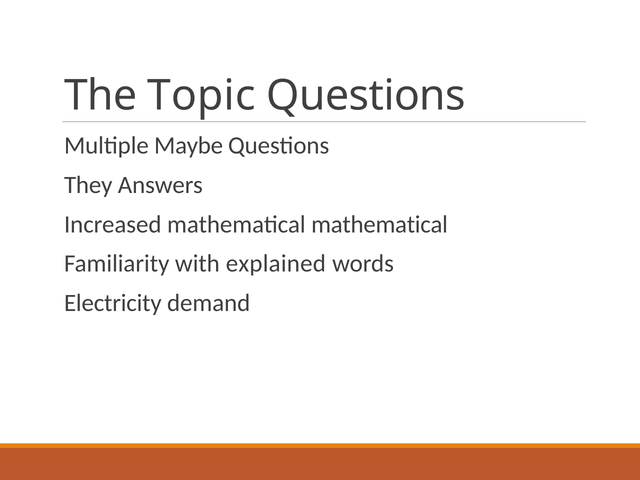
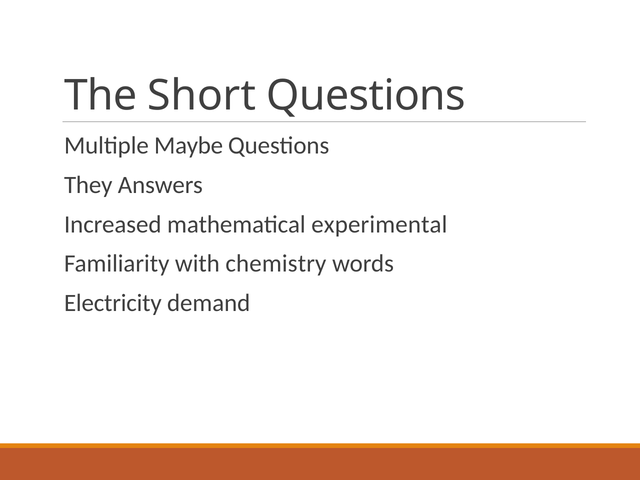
Topic: Topic -> Short (202, 96)
mathematical mathematical: mathematical -> experimental (379, 224)
explained: explained -> chemistry (276, 264)
